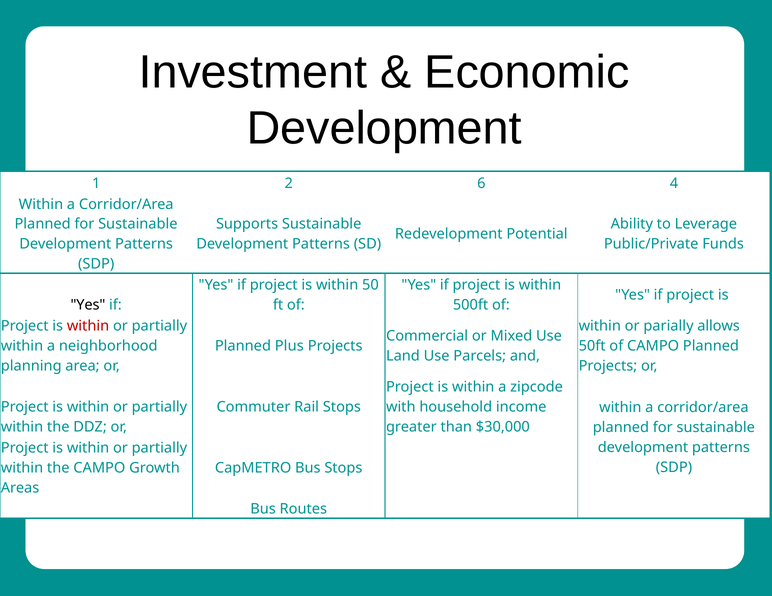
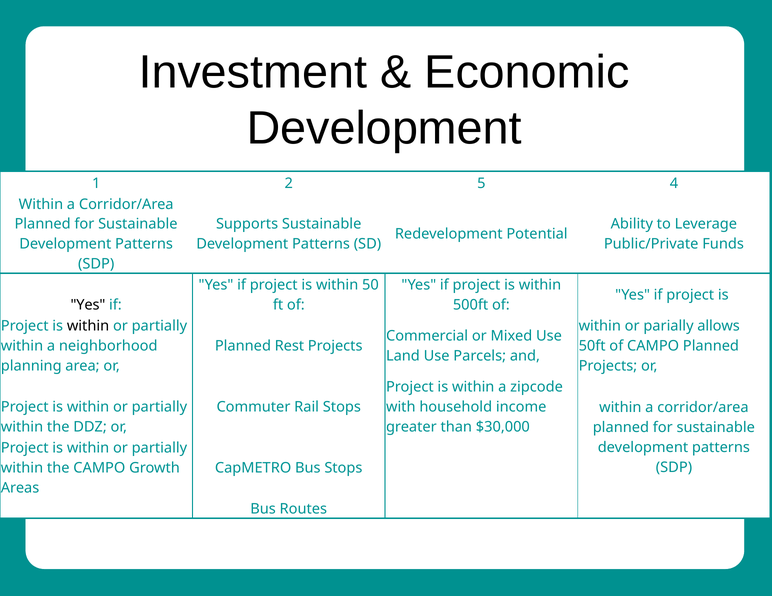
6: 6 -> 5 (481, 183)
within colour: red -> black (88, 326)
Plus: Plus -> Rest (289, 346)
